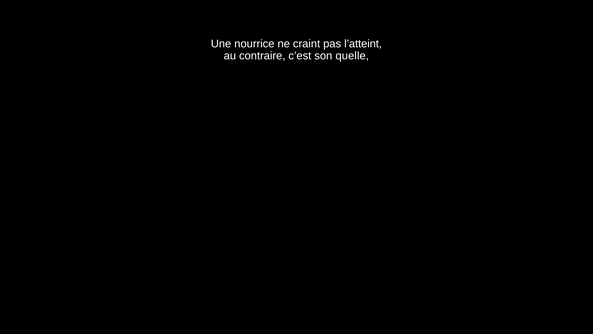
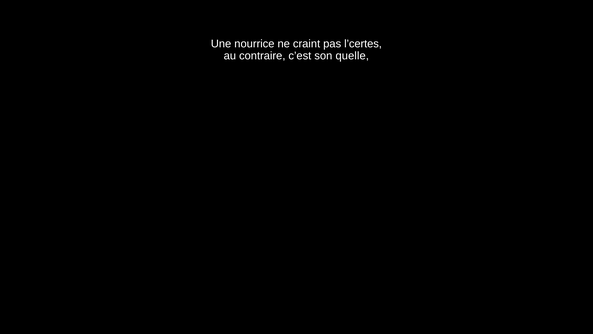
l’atteint: l’atteint -> l’certes (363, 44)
